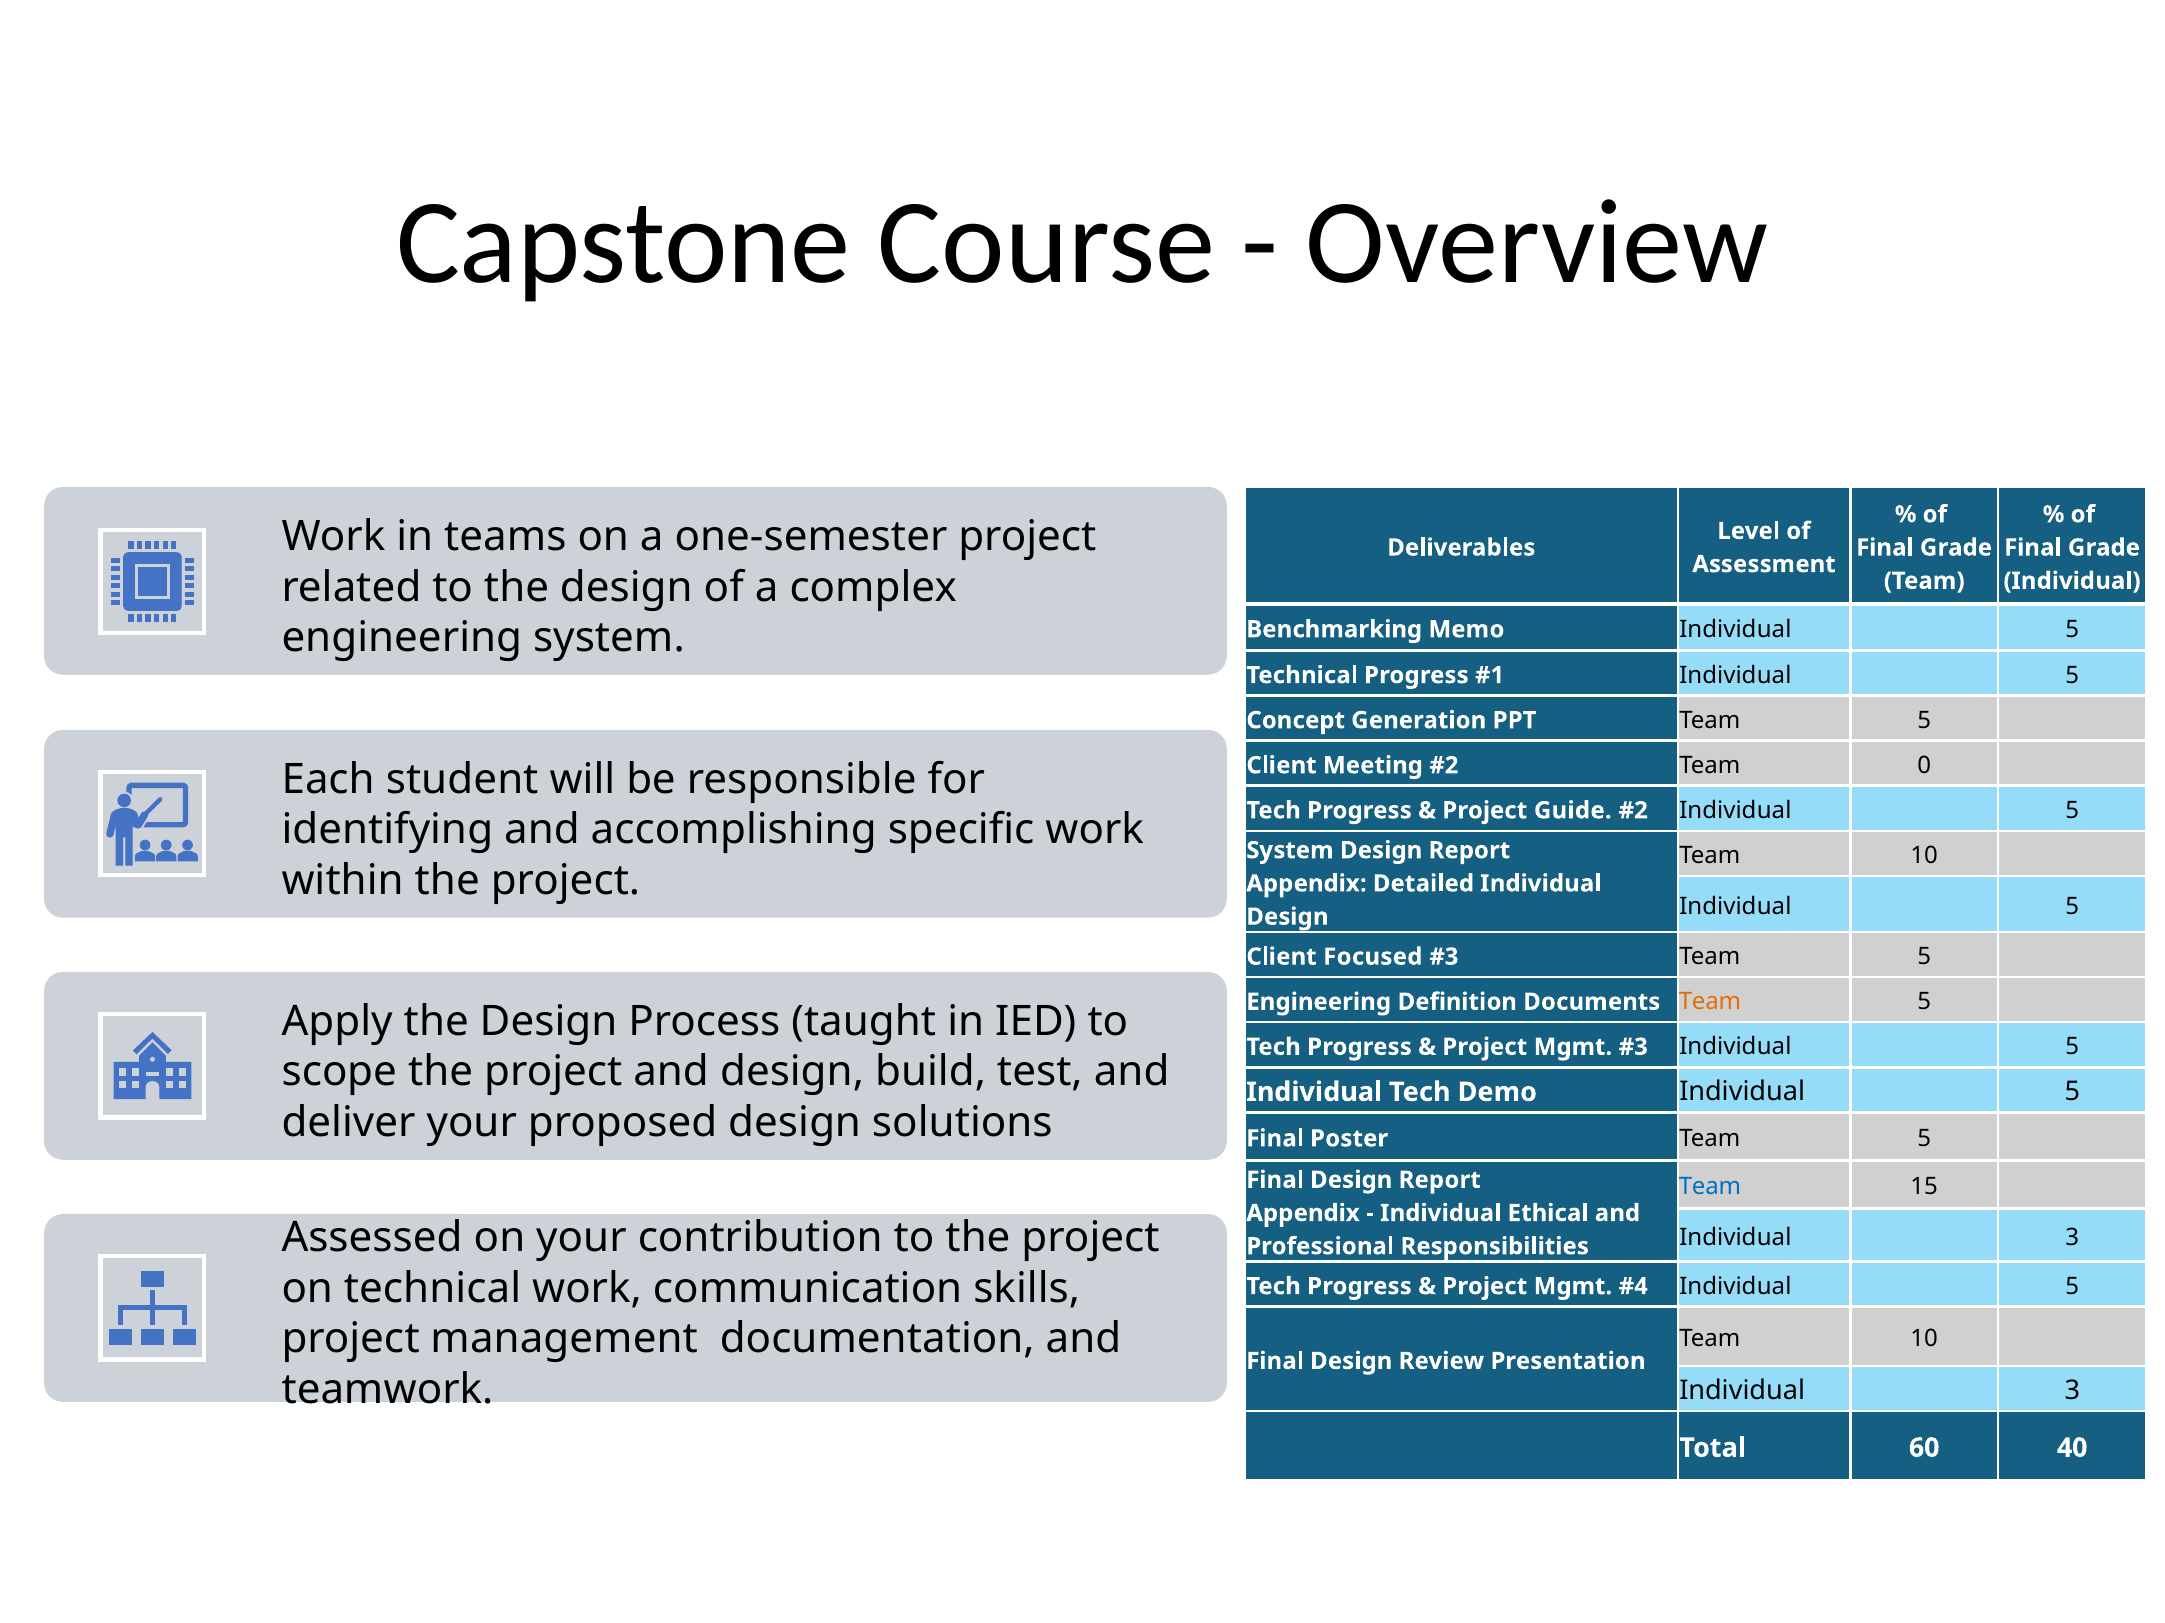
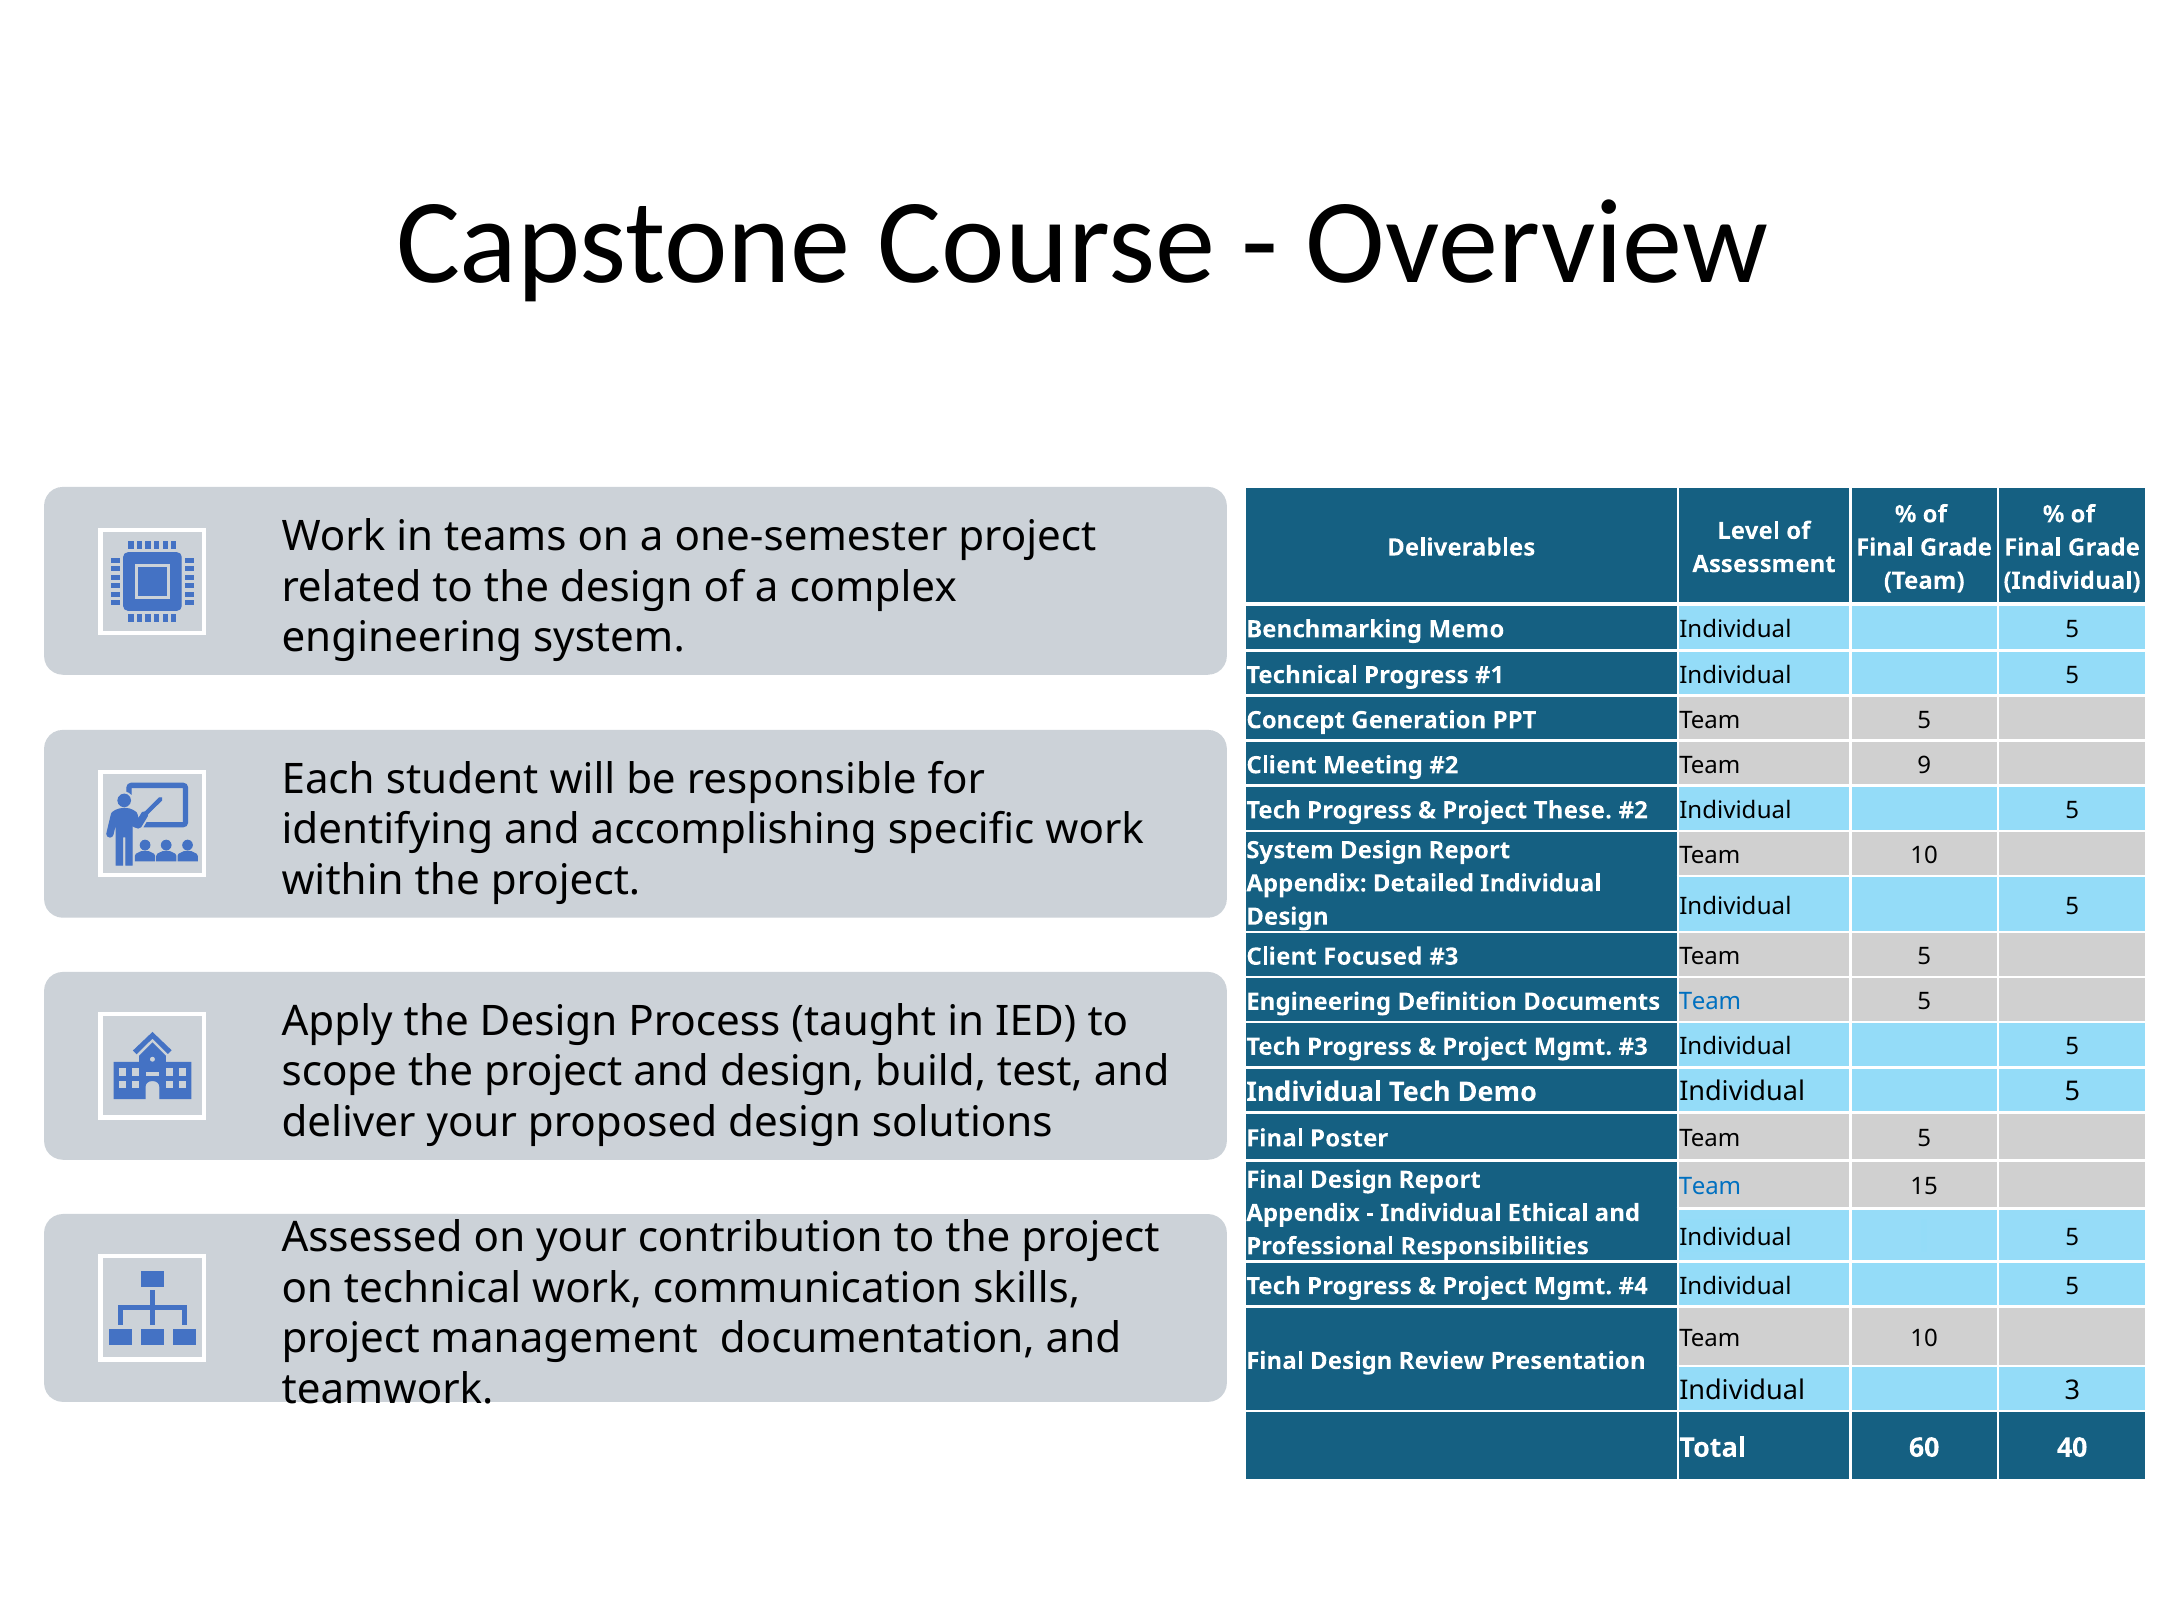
0: 0 -> 9 (1924, 766)
Guide: Guide -> These (1573, 811)
Team colour: orange -> blue (1710, 1002)
3: 3 -> 5 (2072, 1238)
